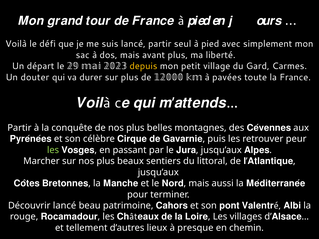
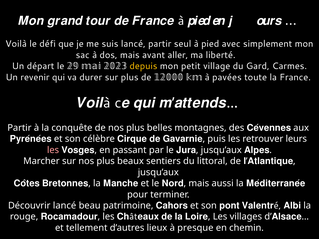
avant plus: plus -> aller (178, 55)
douter: douter -> revenir (35, 77)
peur: peur -> leurs (296, 139)
les colour: light green -> pink (53, 150)
